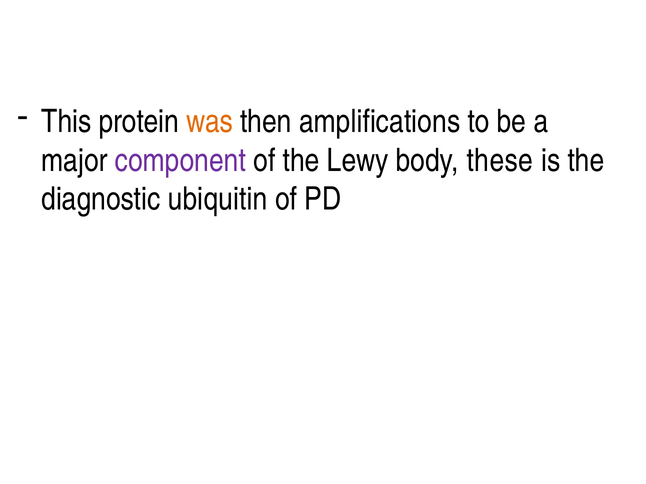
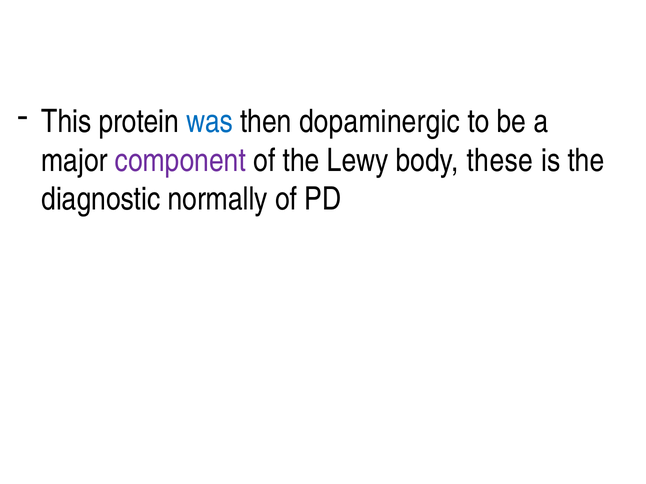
was colour: orange -> blue (210, 122)
amplifications: amplifications -> dopaminergic (380, 122)
ubiquitin: ubiquitin -> normally (218, 199)
